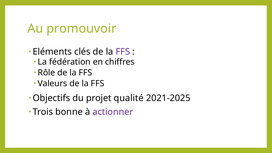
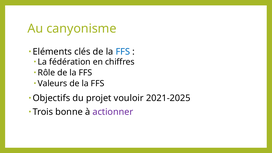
promouvoir: promouvoir -> canyonisme (81, 29)
FFS colour: purple -> blue (123, 52)
qualité: qualité -> vouloir (129, 98)
